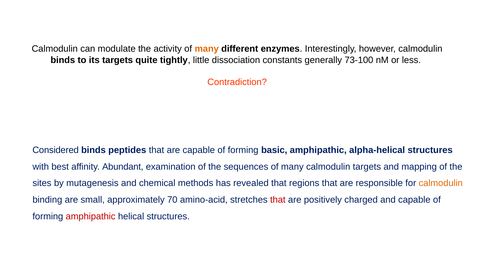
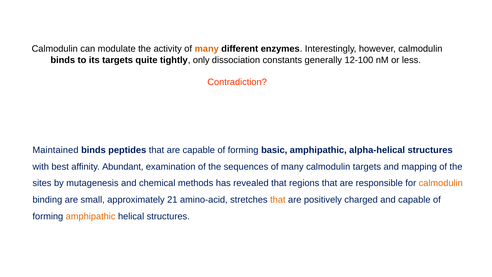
little: little -> only (201, 60)
73-100: 73-100 -> 12-100 (359, 60)
Considered: Considered -> Maintained (56, 150)
70: 70 -> 21 (172, 200)
that colour: red -> orange (278, 200)
amphipathic colour: red -> orange (91, 216)
